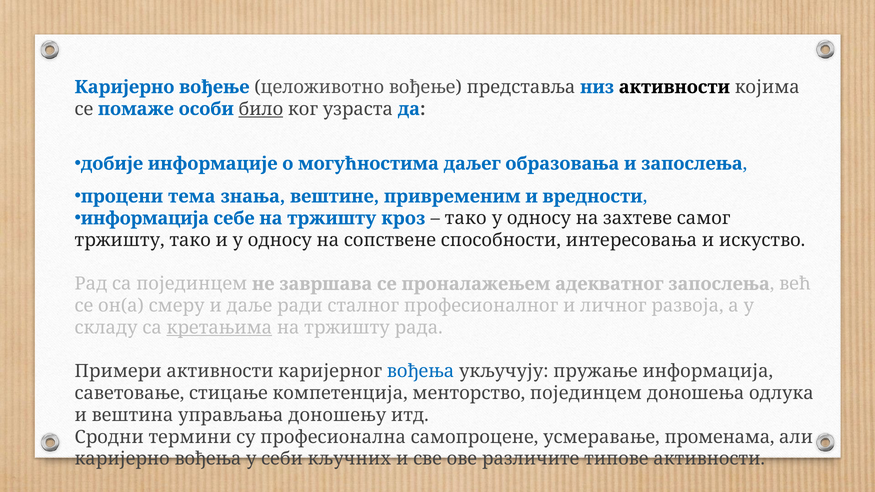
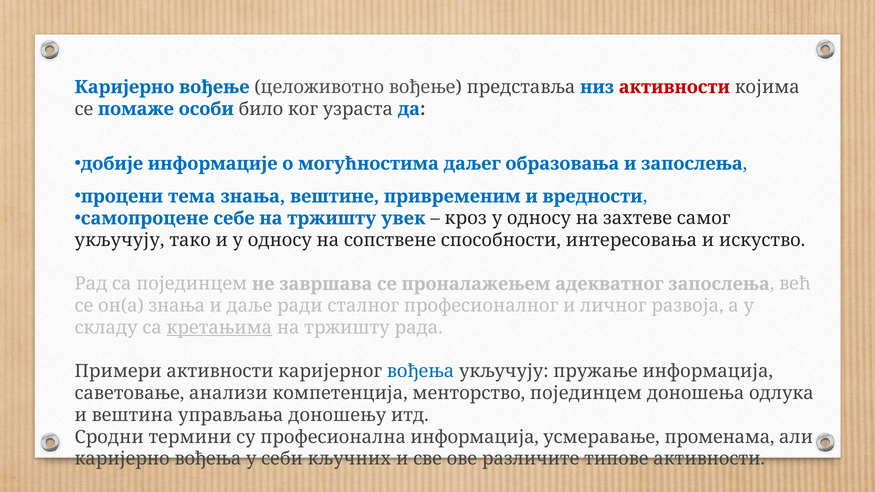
активности colour: black -> red (674, 87)
било underline: present -> none (261, 109)
информација: информација -> самопроцене (145, 218)
кроз: кроз -> увек (403, 218)
тако: тако -> кроз (466, 218)
тржишту: тржишту -> укључују (120, 240)
он(а смеру: смеру -> знања (177, 306)
стицање: стицање -> анализи (228, 393)
професионална самопроцене: самопроцене -> информација (475, 437)
